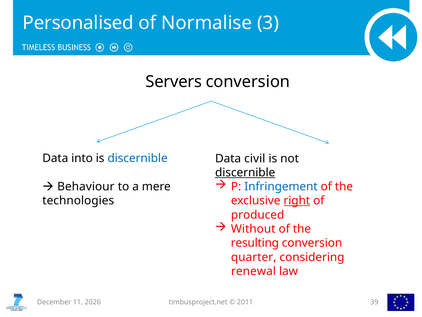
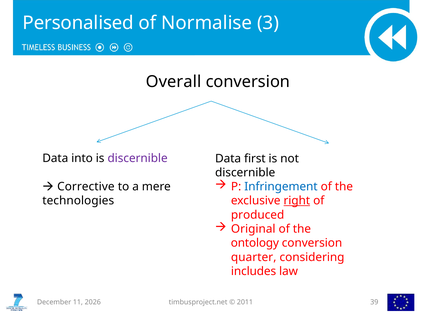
Servers: Servers -> Overall (174, 82)
discernible colour: blue -> purple (138, 158)
civil: civil -> first (255, 158)
discernible underline: present -> none (245, 172)
Behaviour: Behaviour -> Corrective (86, 186)
Without: Without -> Original (253, 229)
resulting: resulting -> ontology (255, 243)
renewal: renewal -> includes (254, 271)
